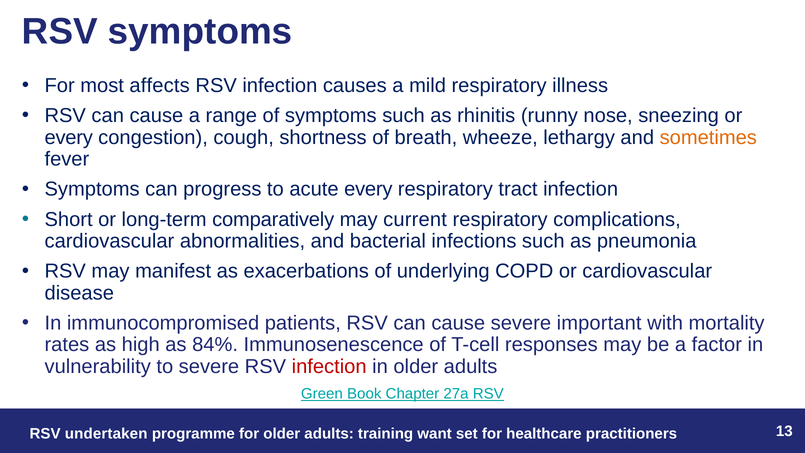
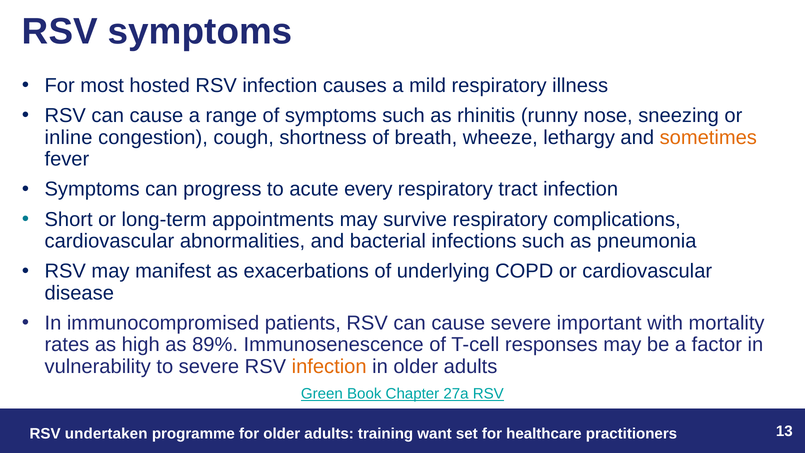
affects: affects -> hosted (160, 85)
every: every -> inline (69, 137)
comparatively: comparatively -> appointments (273, 219)
current: current -> survive (415, 219)
84%: 84% -> 89% (215, 345)
infection colour: red -> orange (329, 366)
